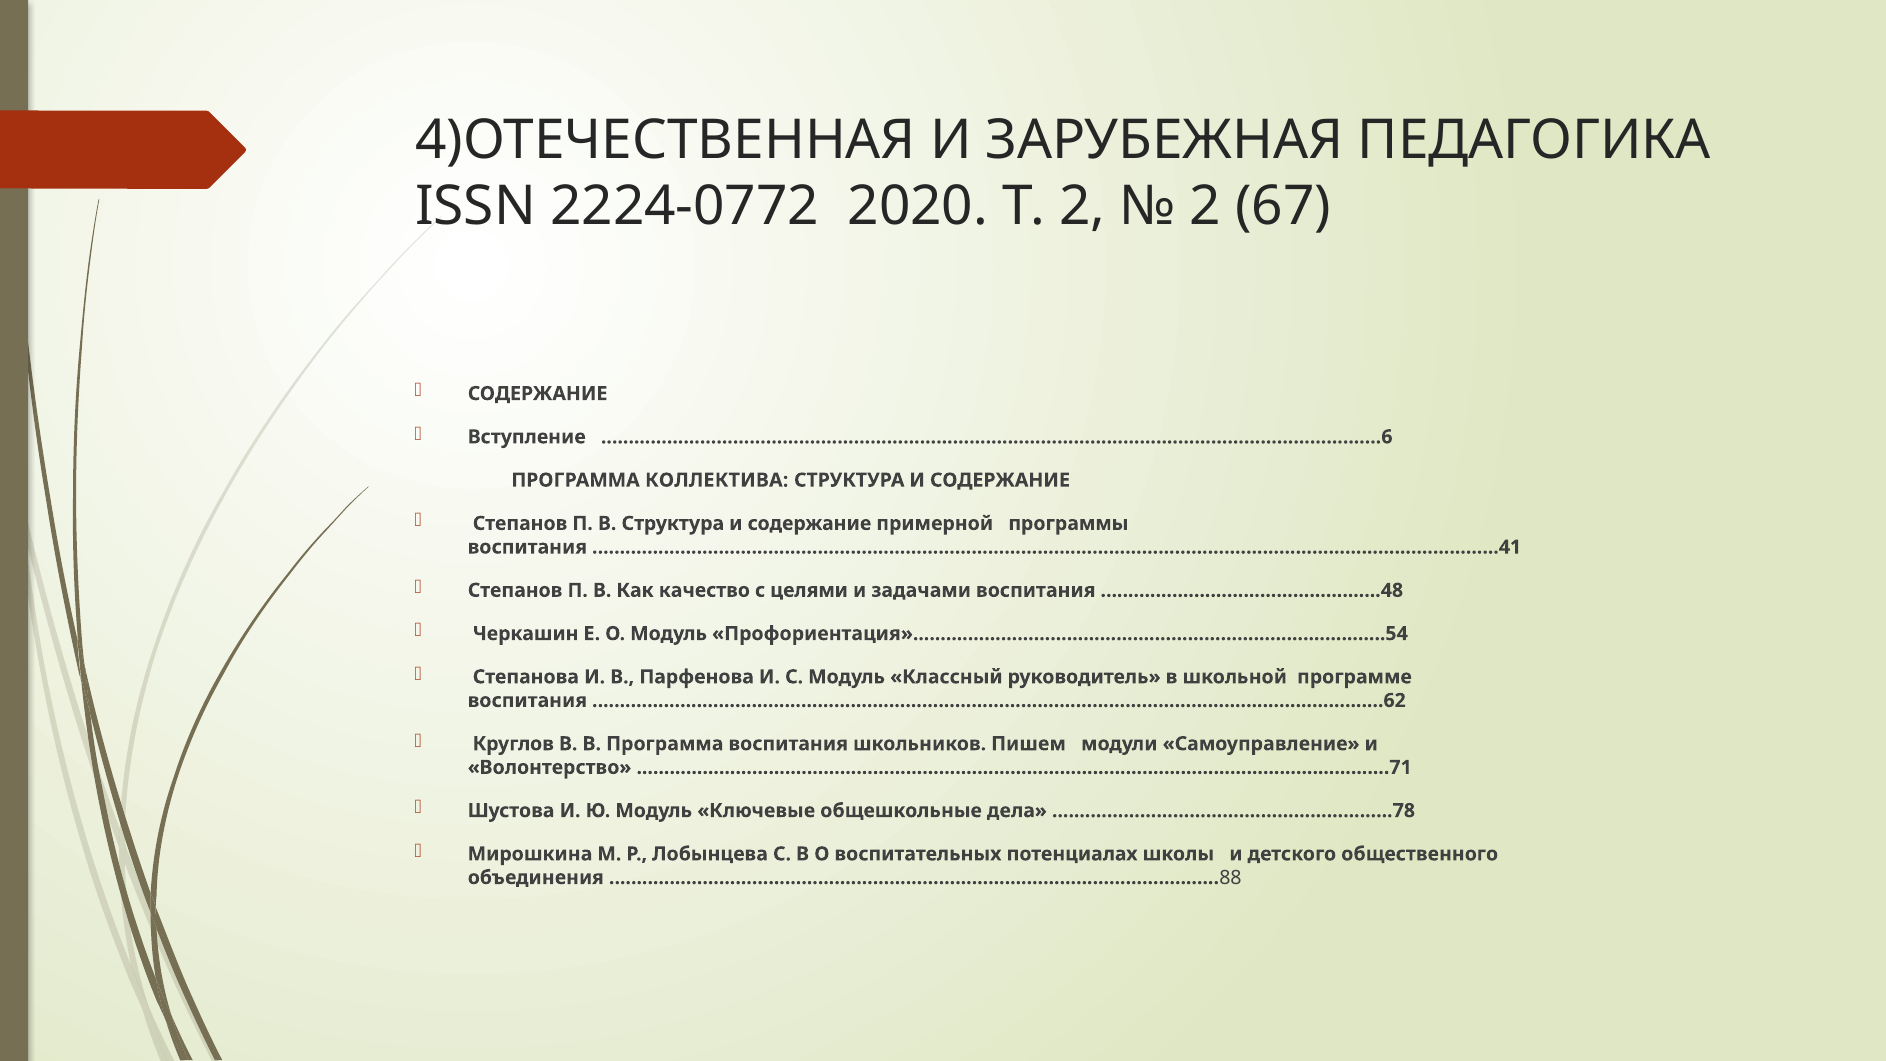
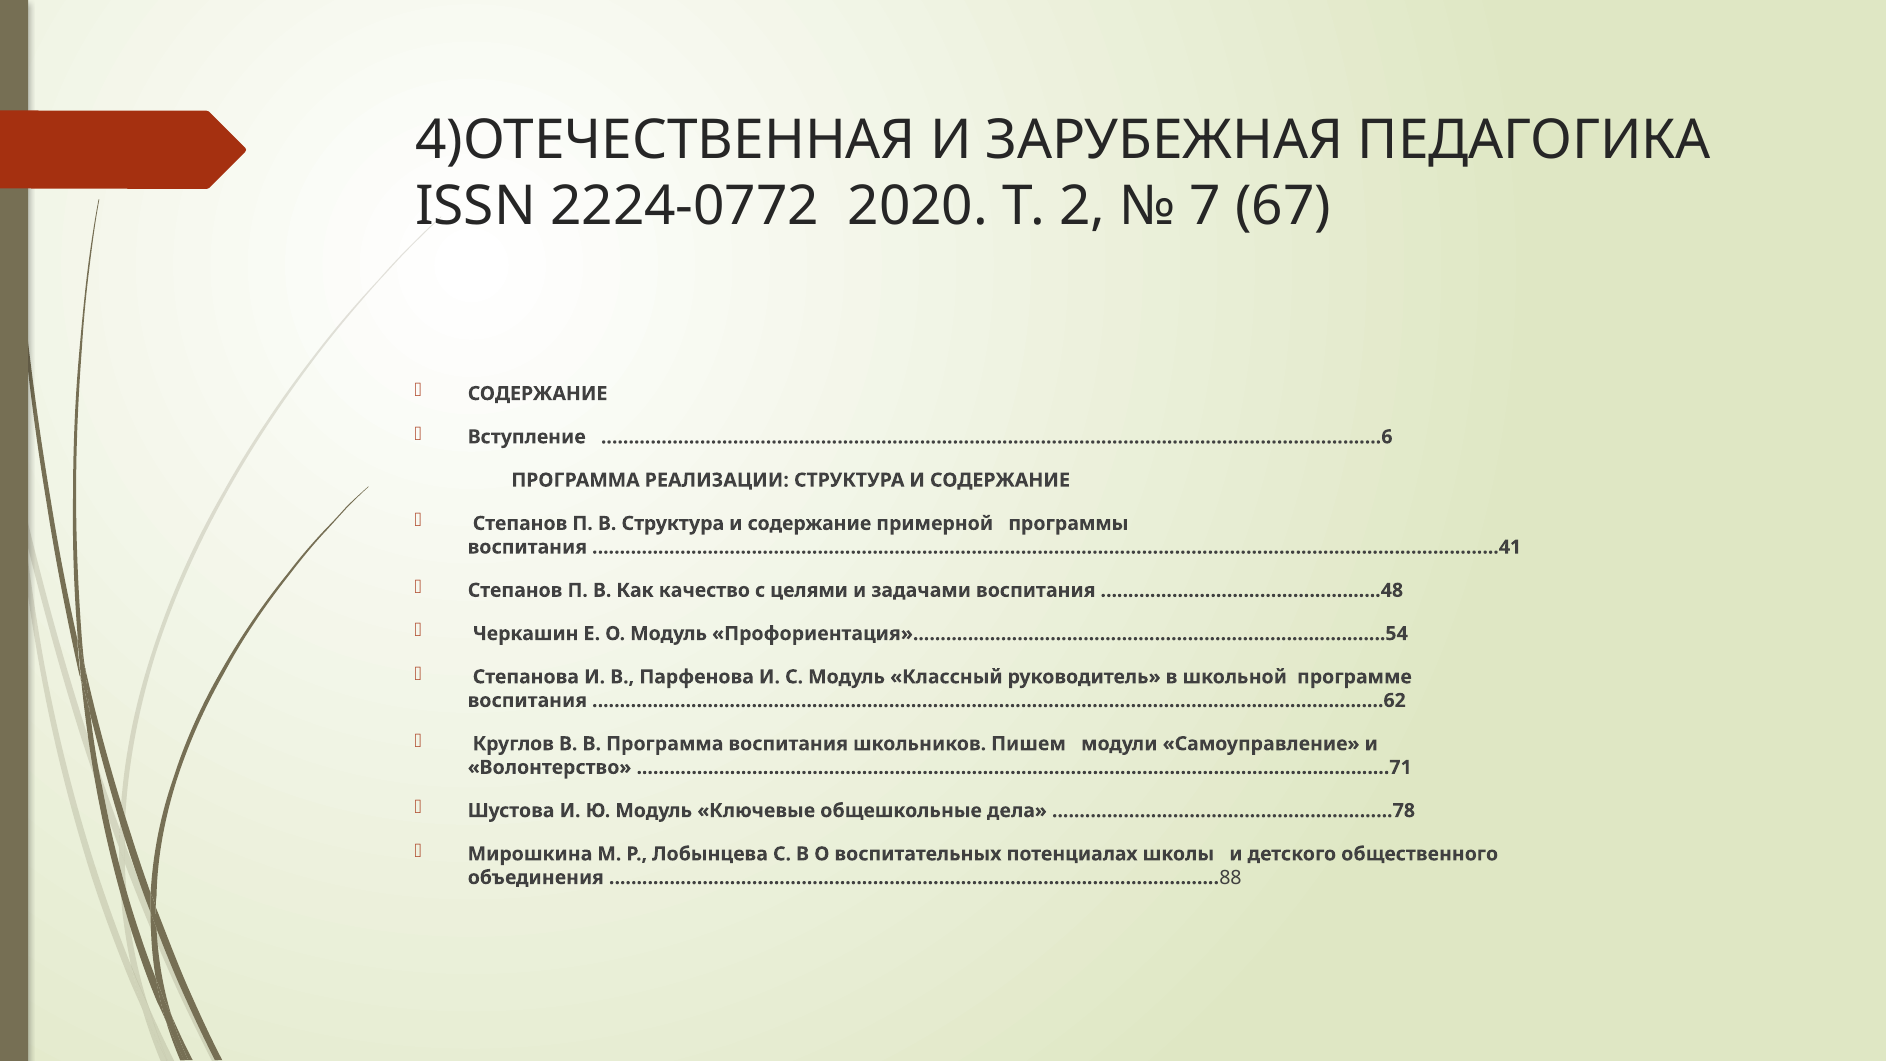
2: 2 -> 7 (1205, 207)
КОЛЛЕКТИВА: КОЛЛЕКТИВА -> РЕАЛИЗАЦИИ (717, 480)
